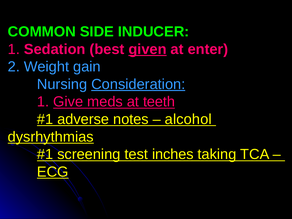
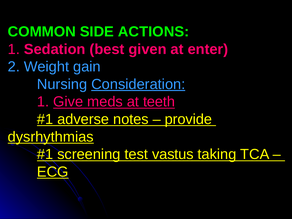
INDUCER: INDUCER -> ACTIONS (154, 32)
given underline: present -> none (147, 49)
alcohol: alcohol -> provide (188, 119)
inches: inches -> vastus (173, 154)
